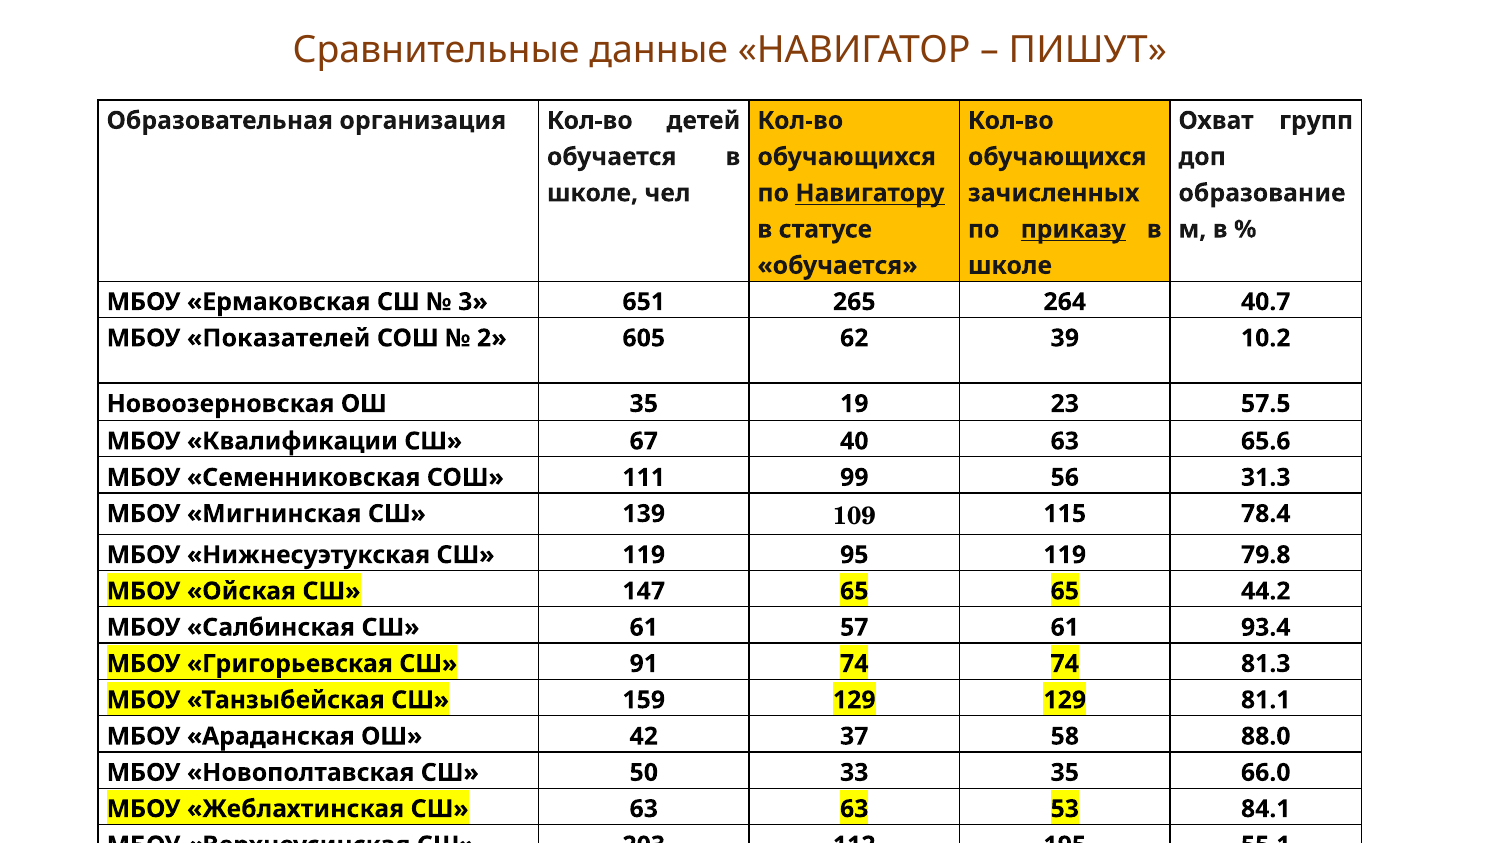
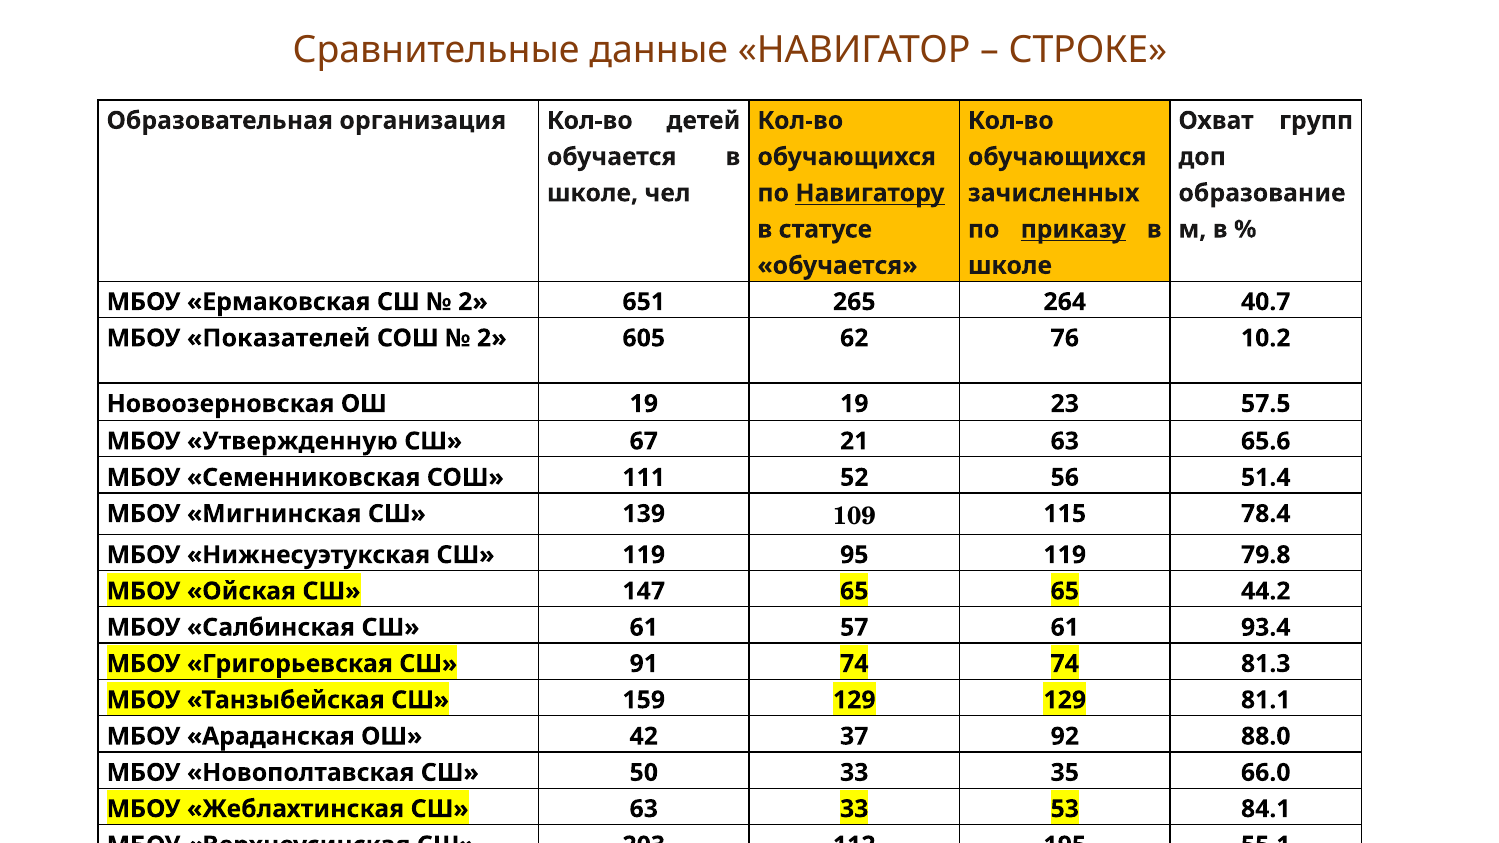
ПИШУТ: ПИШУТ -> СТРОКЕ (1088, 50)
3: 3 -> 2 (473, 302)
39: 39 -> 76 (1065, 338)
ОШ 35: 35 -> 19 (644, 404)
Квалификации: Квалификации -> Утвержденную (292, 441)
40: 40 -> 21 (854, 441)
99: 99 -> 52 (854, 478)
31.3: 31.3 -> 51.4 (1266, 478)
58: 58 -> 92 (1065, 737)
63 63: 63 -> 33 (854, 809)
